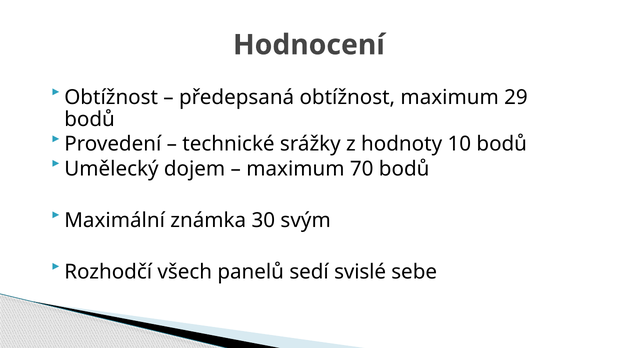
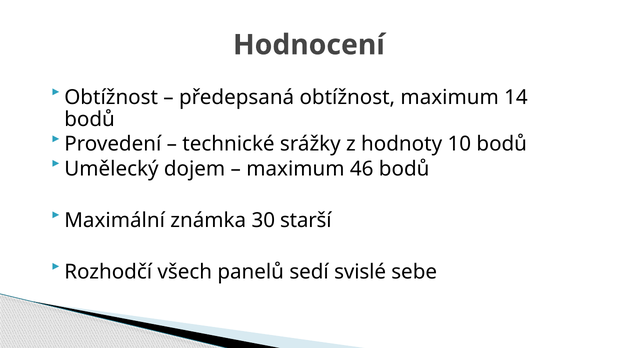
29: 29 -> 14 (516, 97)
70: 70 -> 46 (362, 169)
svým: svým -> starší (306, 220)
